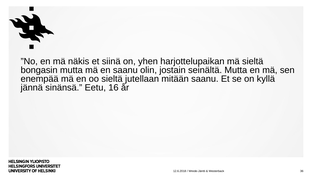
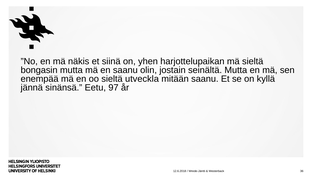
jutellaan: jutellaan -> utveckla (142, 79)
16: 16 -> 97 (113, 88)
